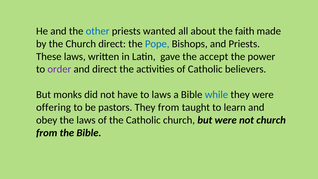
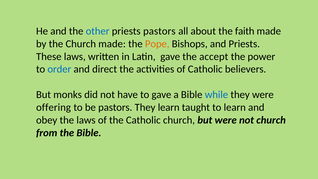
priests wanted: wanted -> pastors (159, 31)
Church direct: direct -> made (112, 44)
Pope colour: blue -> orange (157, 44)
order colour: purple -> blue (59, 69)
to laws: laws -> gave (161, 95)
They from: from -> learn (169, 107)
